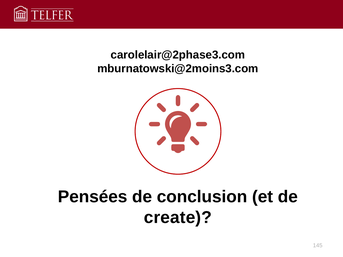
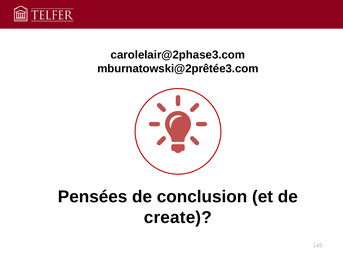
mburnatowski@2moins3.com: mburnatowski@2moins3.com -> mburnatowski@2prêtée3.com (178, 69)
